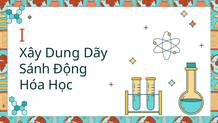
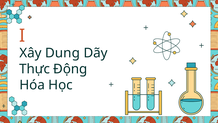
Sánh: Sánh -> Thực (35, 69)
